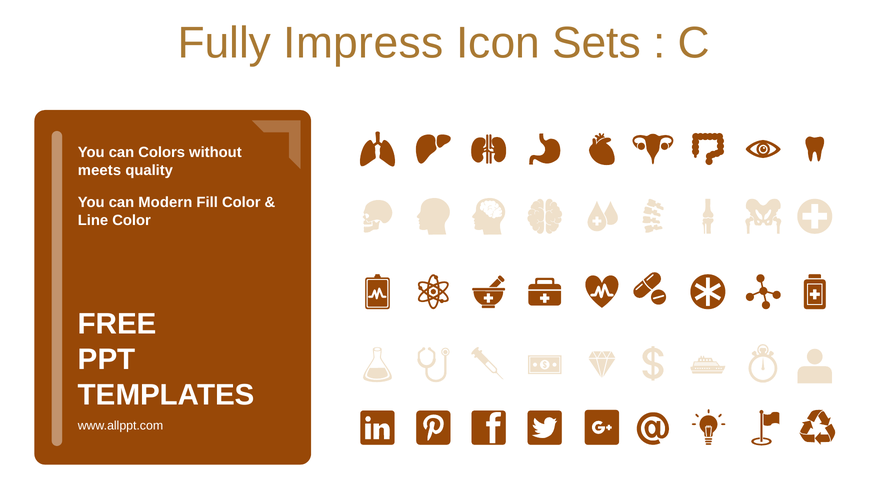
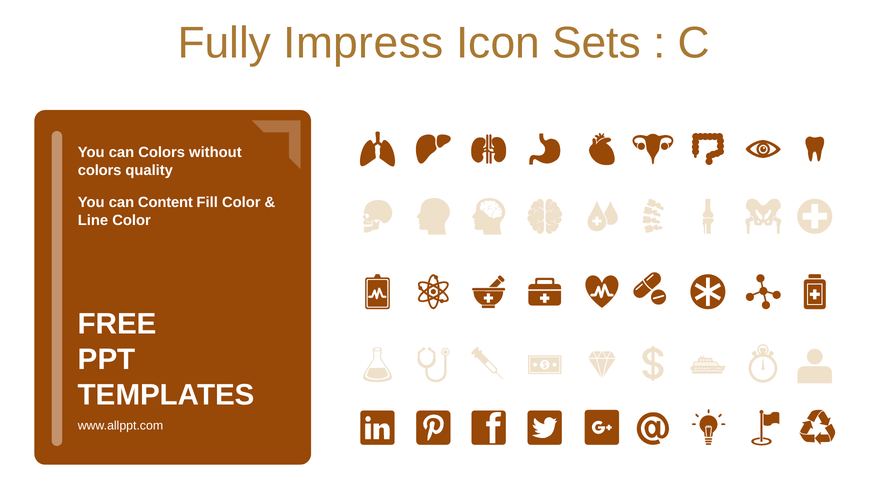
meets: meets -> colors (100, 170)
Modern: Modern -> Content (165, 202)
